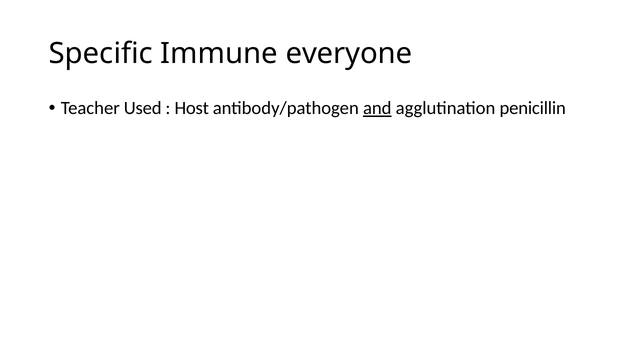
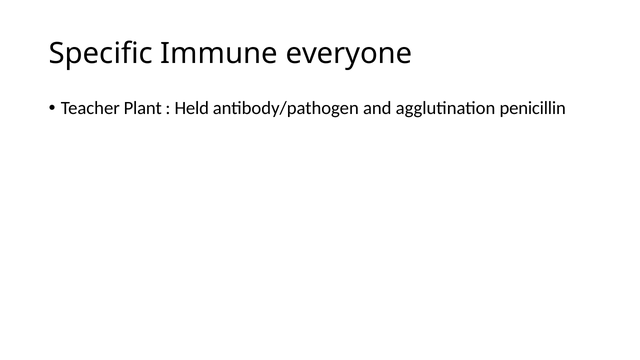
Used: Used -> Plant (143, 108)
Host: Host -> Held (192, 108)
and underline: present -> none (377, 108)
